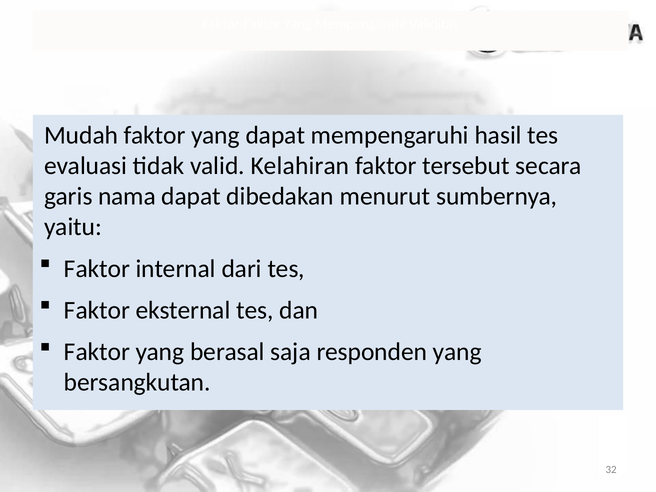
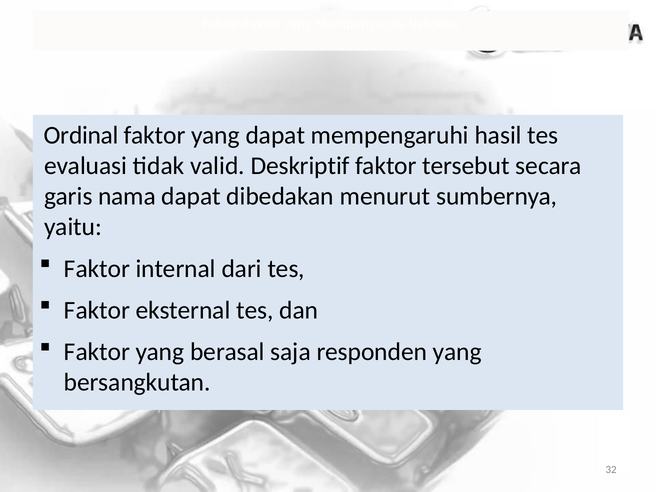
Mudah: Mudah -> Ordinal (81, 135)
Kelahiran: Kelahiran -> Deskriptif (300, 166)
